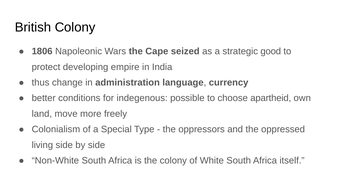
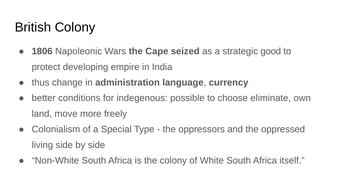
apartheid: apartheid -> eliminate (271, 98)
